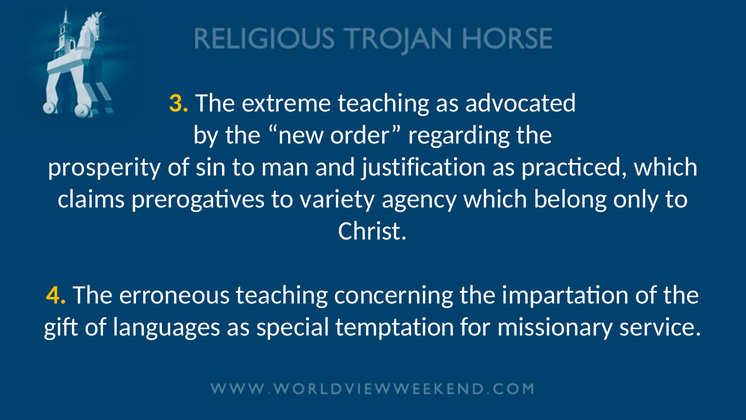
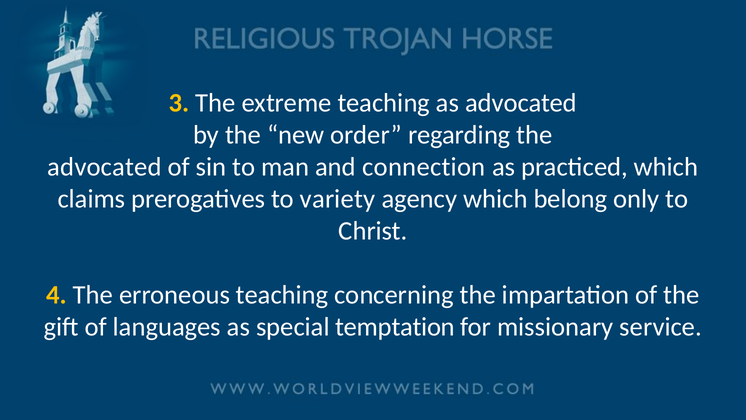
prosperity: prosperity -> advocated (105, 167)
justification: justification -> connection (424, 167)
